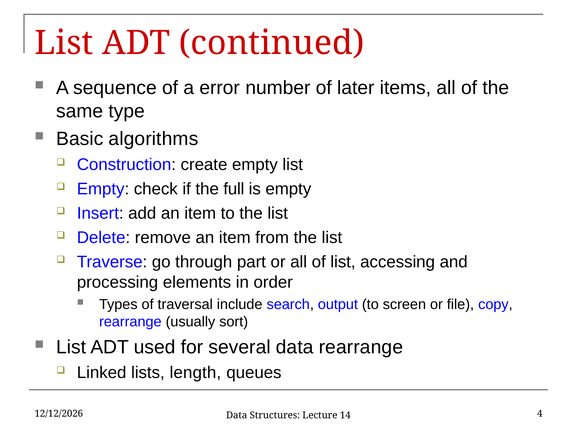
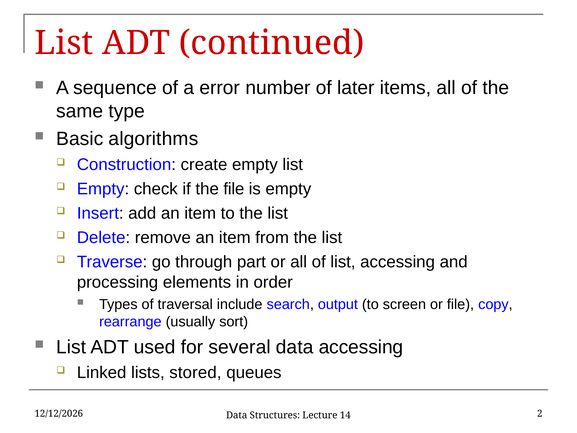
the full: full -> file (234, 189)
data rearrange: rearrange -> accessing (361, 347)
length: length -> stored (195, 372)
4: 4 -> 2 (540, 413)
